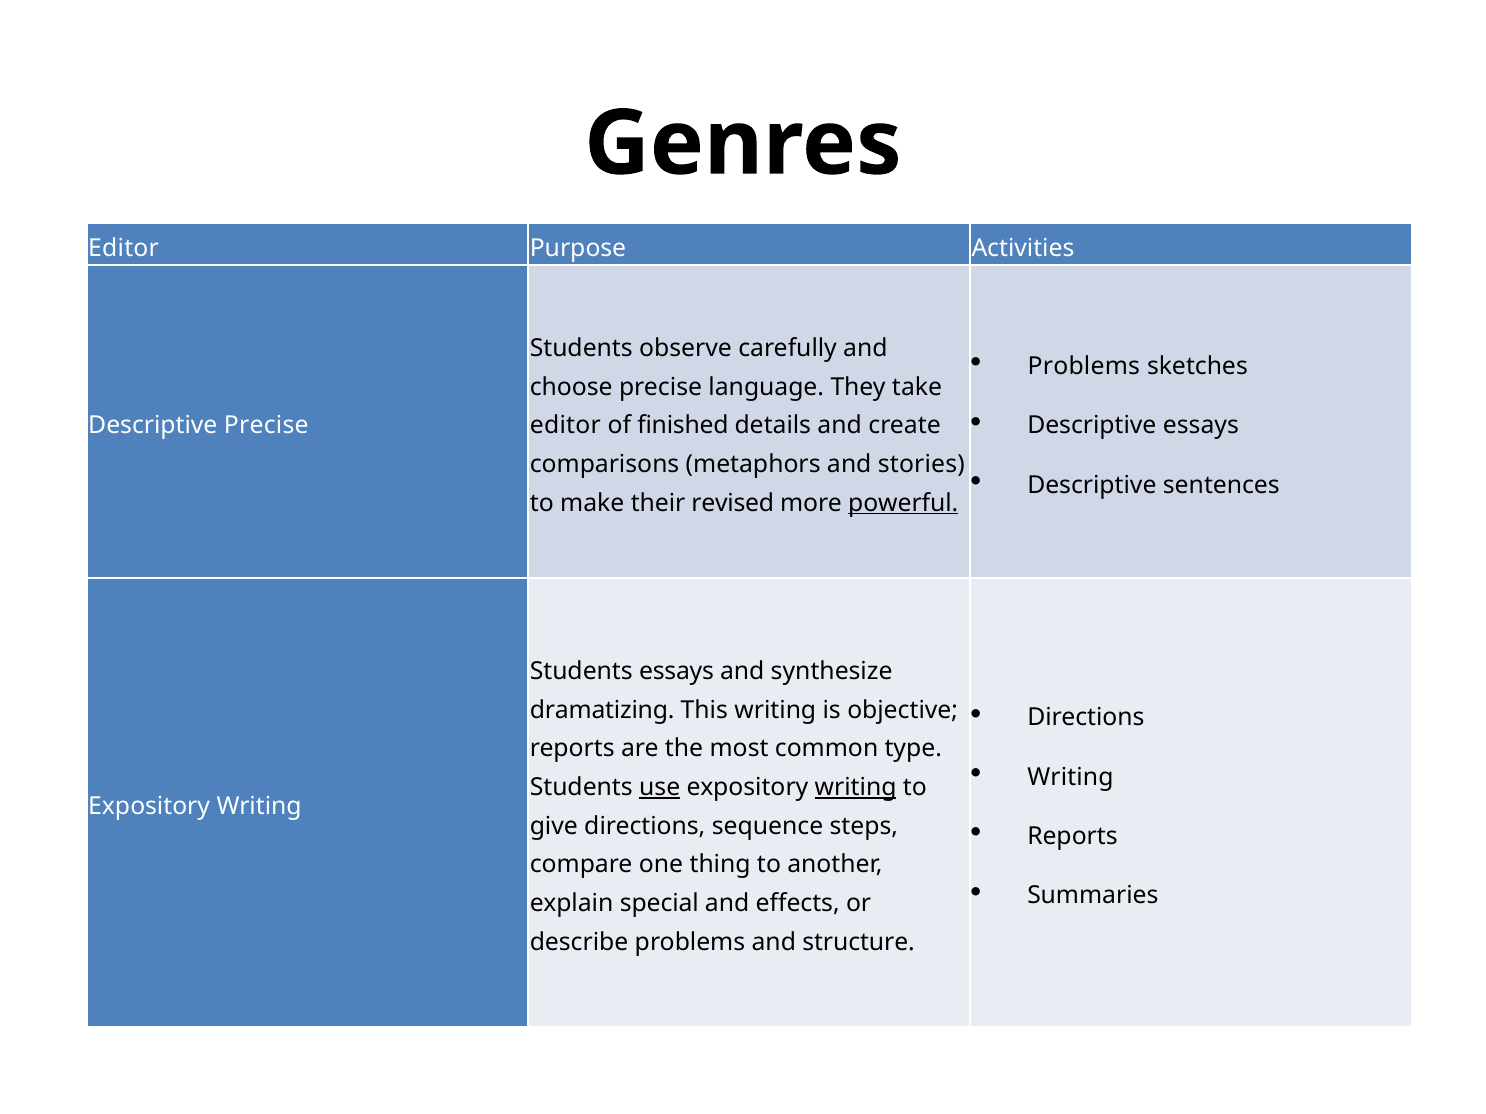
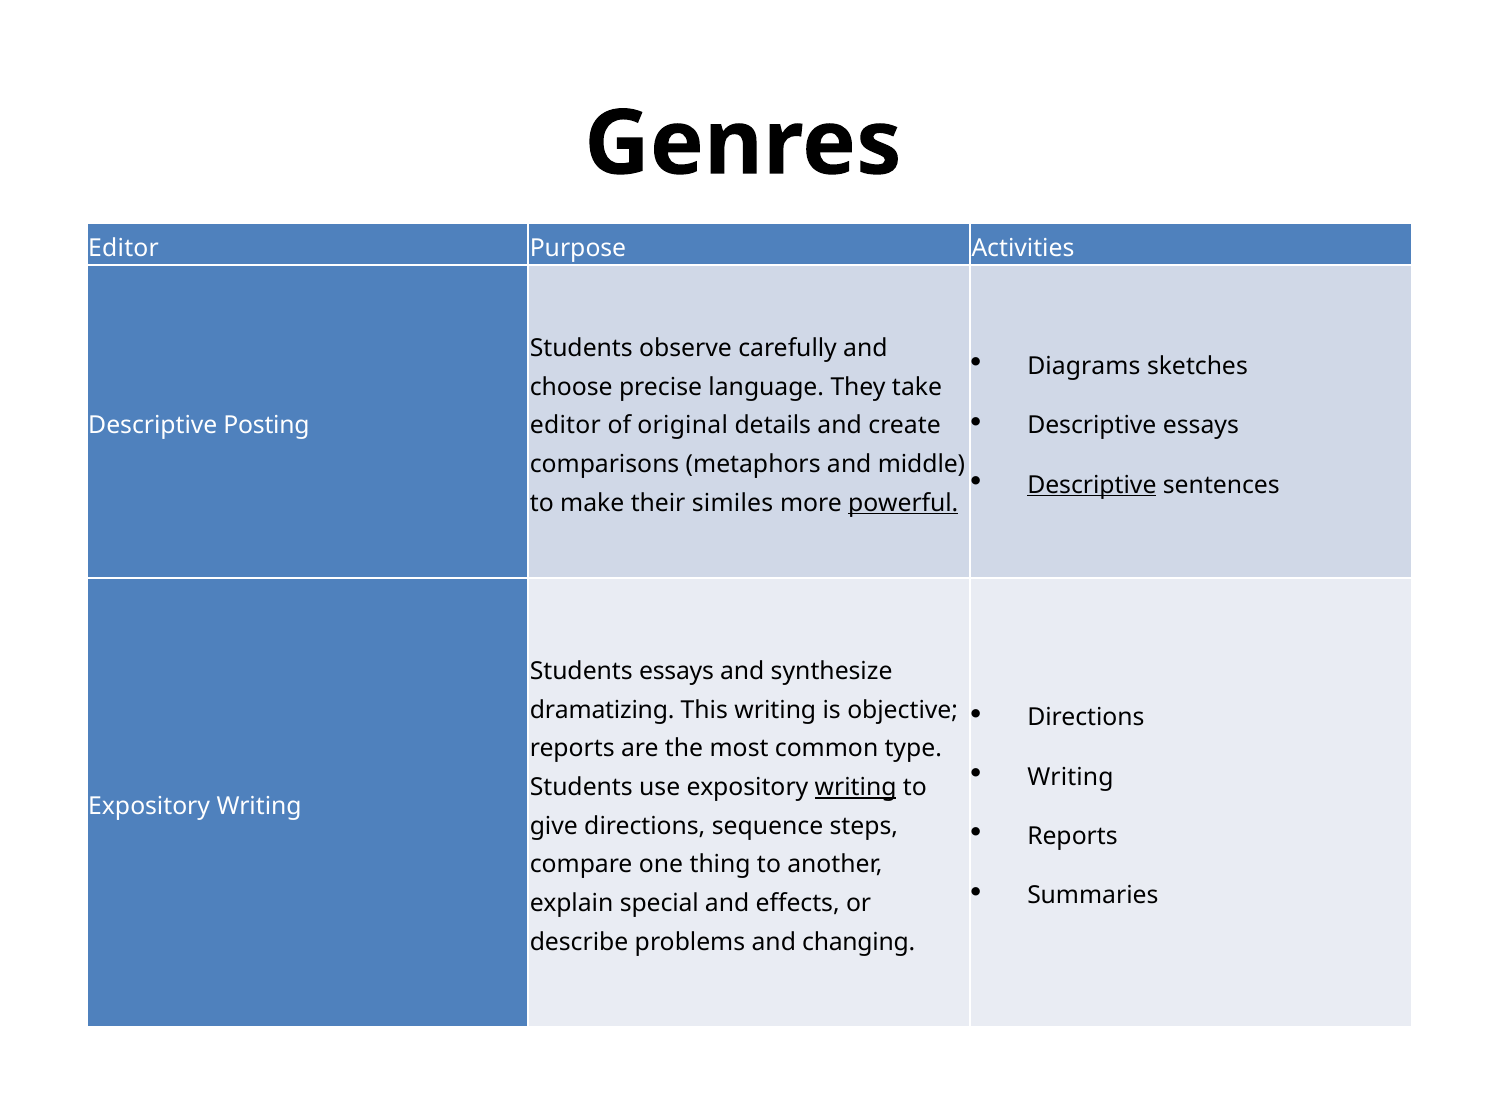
Problems: Problems -> Diagrams (1084, 366)
Descriptive Precise: Precise -> Posting (267, 426)
finished: finished -> original (683, 426)
stories: stories -> middle (921, 465)
Descriptive underline: none -> present (1092, 485)
revised: revised -> similes (733, 503)
use underline: present -> none (660, 788)
structure: structure -> changing (859, 943)
